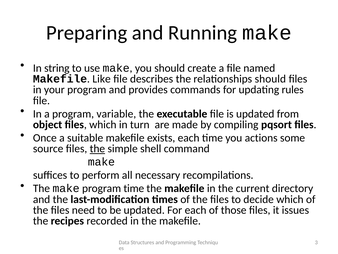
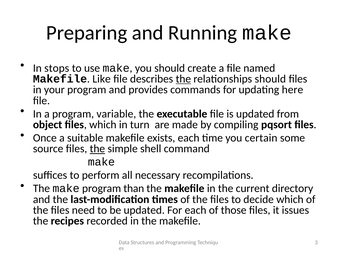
string: string -> stops (57, 68)
the underline: none -> present (183, 79)
rules: rules -> here (293, 90)
actions: actions -> certain (261, 138)
program time: time -> than (134, 188)
